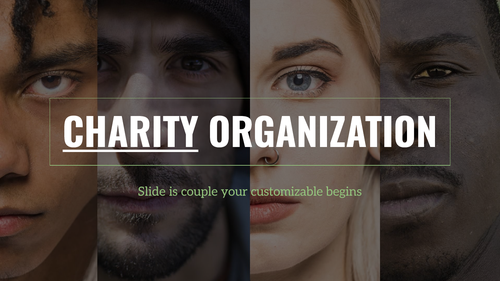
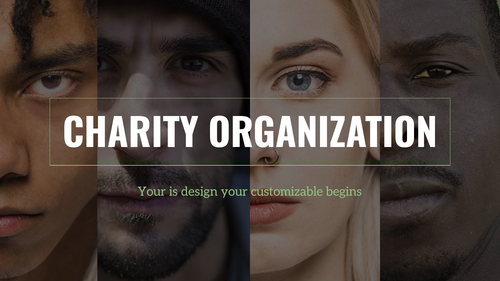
CHARITY underline: present -> none (131, 134)
Slide: Slide -> Your (152, 192)
couple: couple -> design (199, 192)
